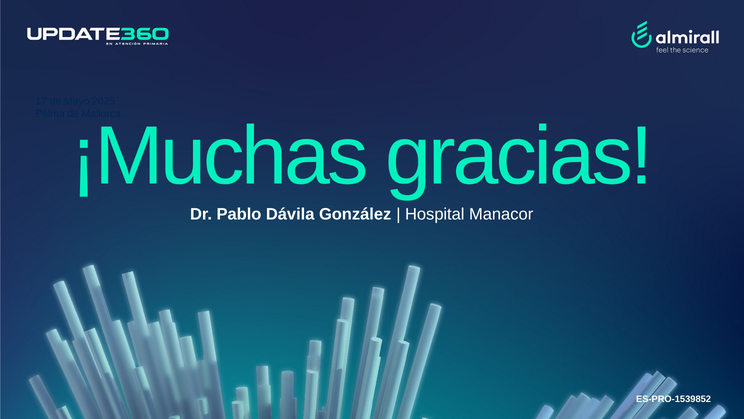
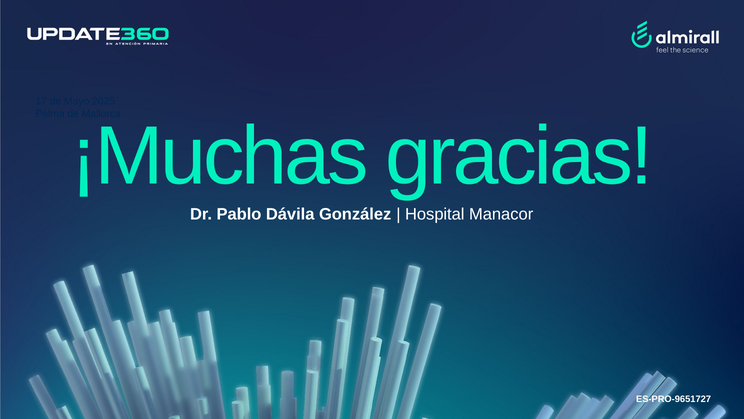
ES-PRO-1539852: ES-PRO-1539852 -> ES-PRO-9651727 (674, 399)
